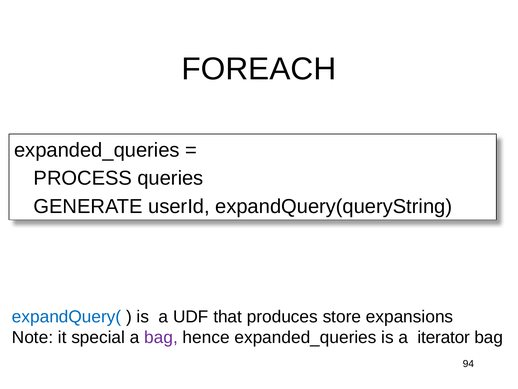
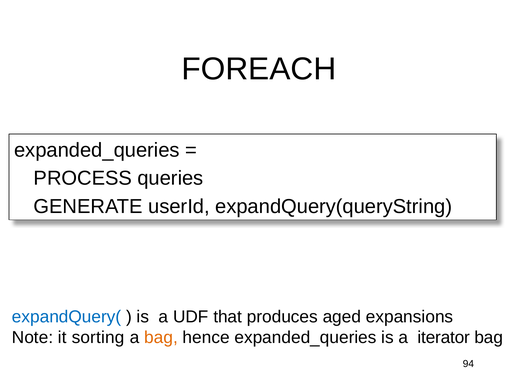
store: store -> aged (342, 316)
special: special -> sorting (98, 337)
bag colour: purple -> orange (161, 337)
